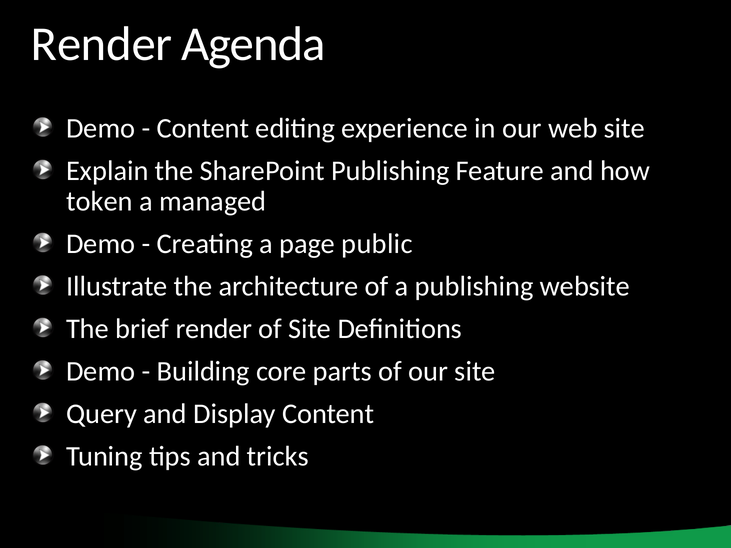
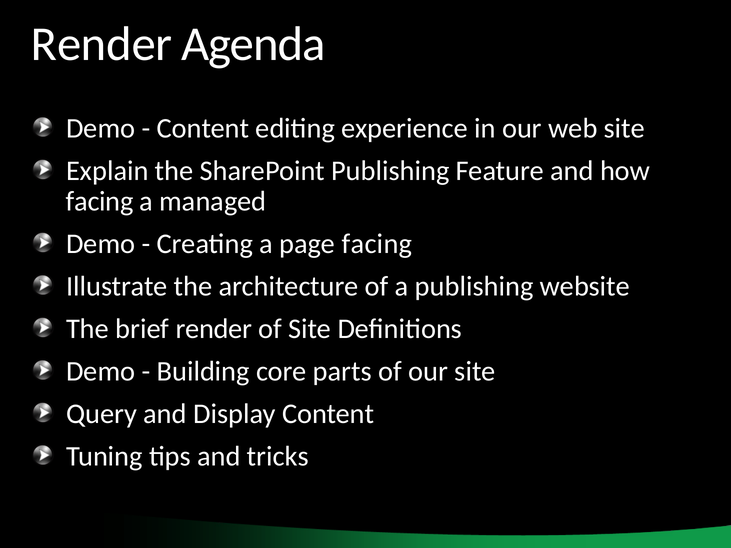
token: token -> facing (100, 202)
page public: public -> facing (377, 244)
